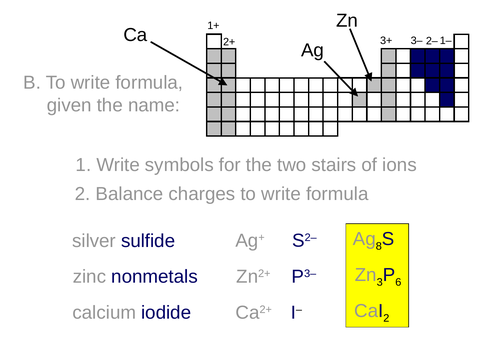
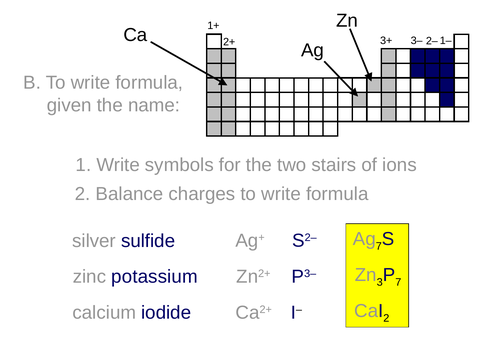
Ag 8: 8 -> 7 (379, 246)
6: 6 -> 7 (398, 282)
nonmetals: nonmetals -> potassium (154, 277)
